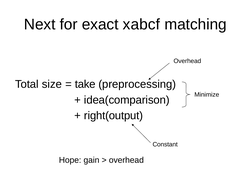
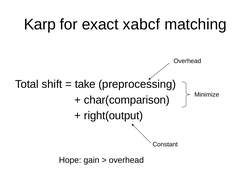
Next: Next -> Karp (40, 24)
size: size -> shift (52, 84)
idea(comparison: idea(comparison -> char(comparison (127, 100)
